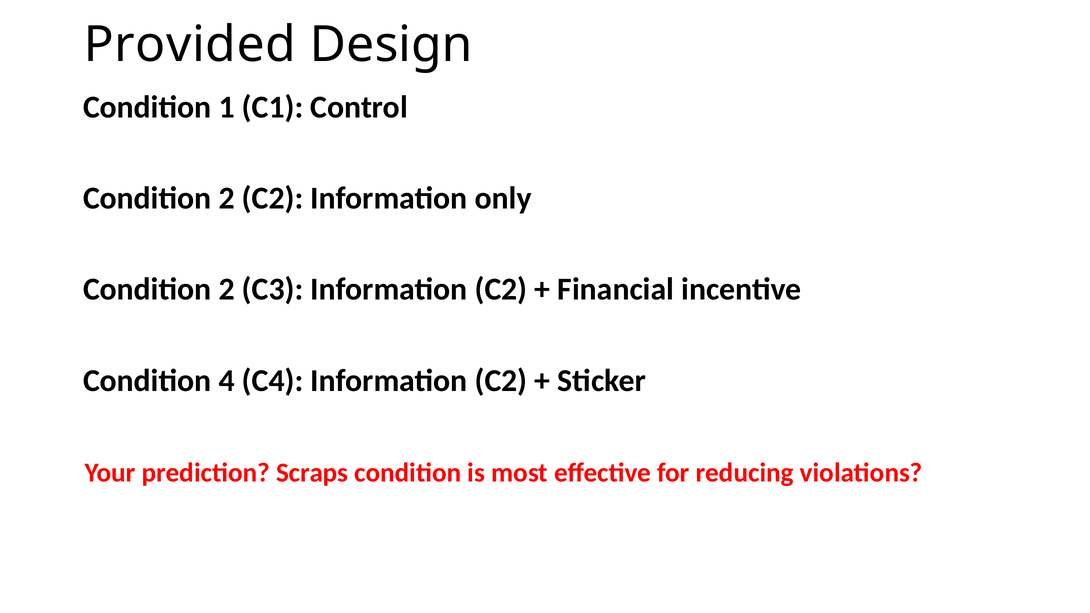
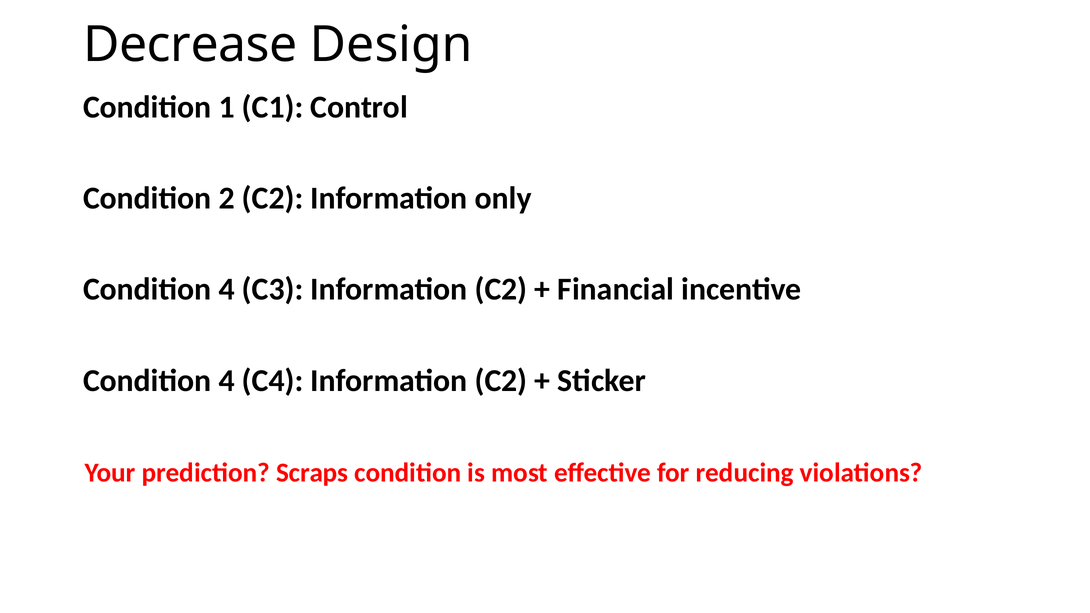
Provided: Provided -> Decrease (190, 45)
2: 2 -> 4 (227, 290)
